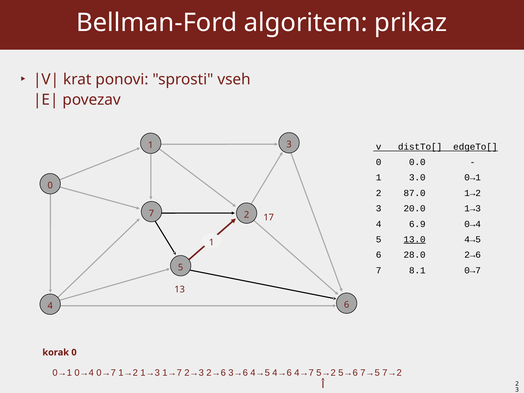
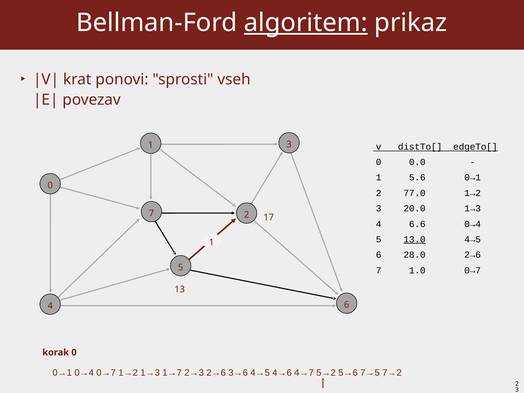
algoritem underline: none -> present (306, 23)
3.0: 3.0 -> 5.6 (417, 178)
87.0: 87.0 -> 77.0 (415, 193)
6.9: 6.9 -> 6.6 (417, 224)
8.1: 8.1 -> 1.0 (417, 270)
